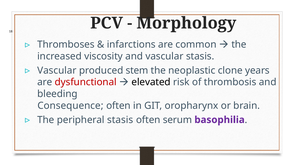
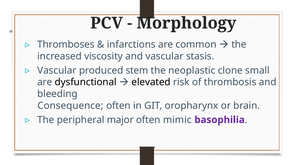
years: years -> small (257, 71)
dysfunctional colour: red -> black (86, 82)
peripheral stasis: stasis -> major (120, 120)
serum: serum -> mimic (177, 120)
